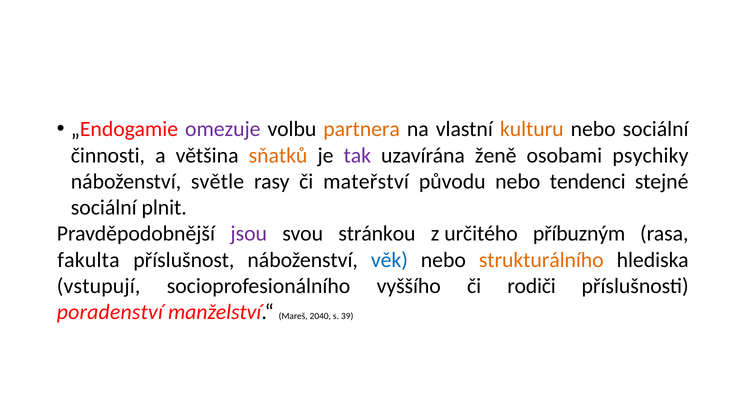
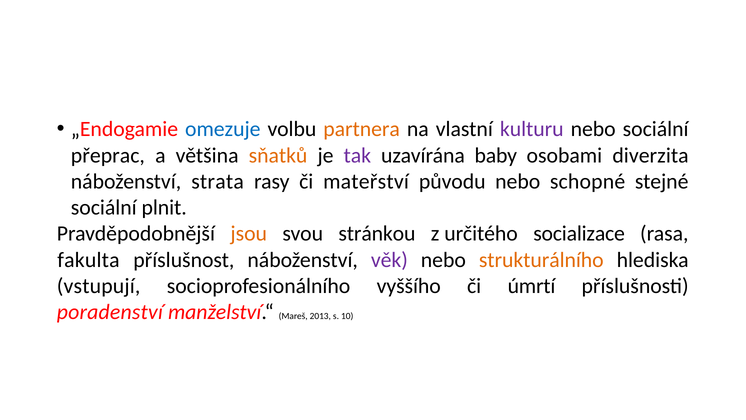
omezuje colour: purple -> blue (223, 129)
kulturu colour: orange -> purple (532, 129)
činnosti: činnosti -> přeprac (108, 155)
ženě: ženě -> baby (496, 155)
psychiky: psychiky -> diverzita (651, 155)
světle: světle -> strata (218, 181)
tendenci: tendenci -> schopné (588, 181)
jsou colour: purple -> orange (249, 234)
příbuzným: příbuzným -> socializace (579, 234)
věk colour: blue -> purple (389, 260)
rodiči: rodiči -> úmrtí (532, 286)
2040: 2040 -> 2013 (320, 316)
39: 39 -> 10 (347, 316)
